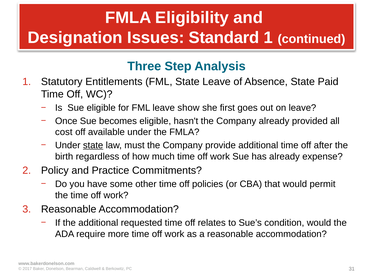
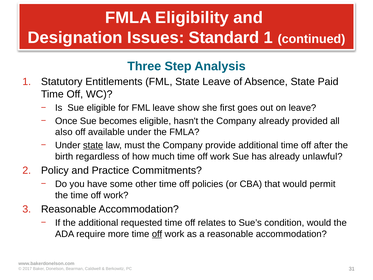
cost: cost -> also (64, 132)
expense: expense -> unlawful (322, 156)
off underline: none -> present (157, 234)
